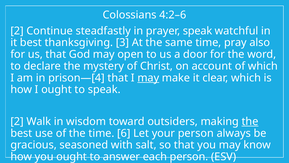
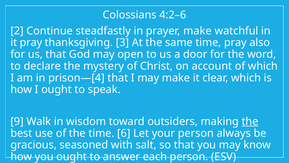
prayer speak: speak -> make (197, 31)
it best: best -> pray (31, 42)
may underline: present -> none (148, 78)
2: 2 -> 9 (17, 121)
